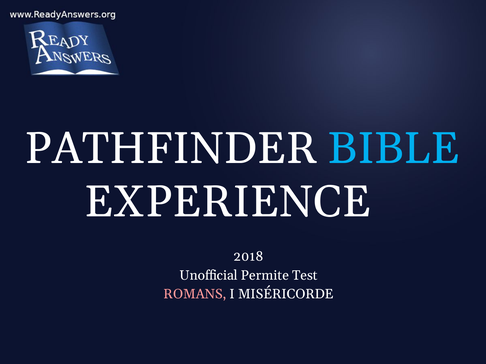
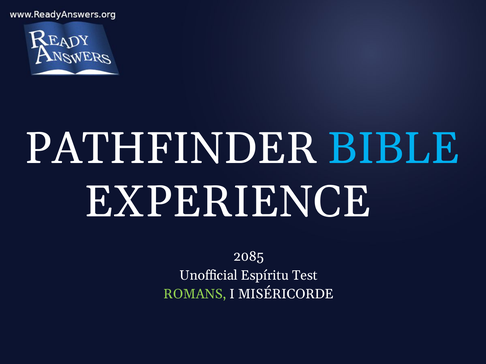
2018: 2018 -> 2085 (249, 257)
Permite: Permite -> Espíritu (265, 276)
ROMANS colour: pink -> light green (195, 295)
